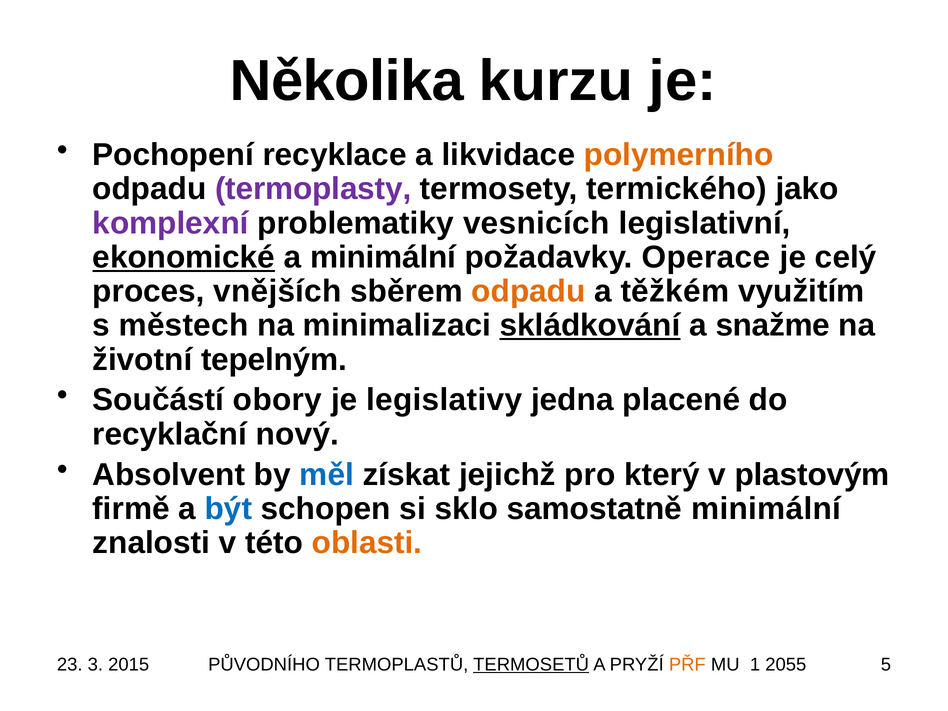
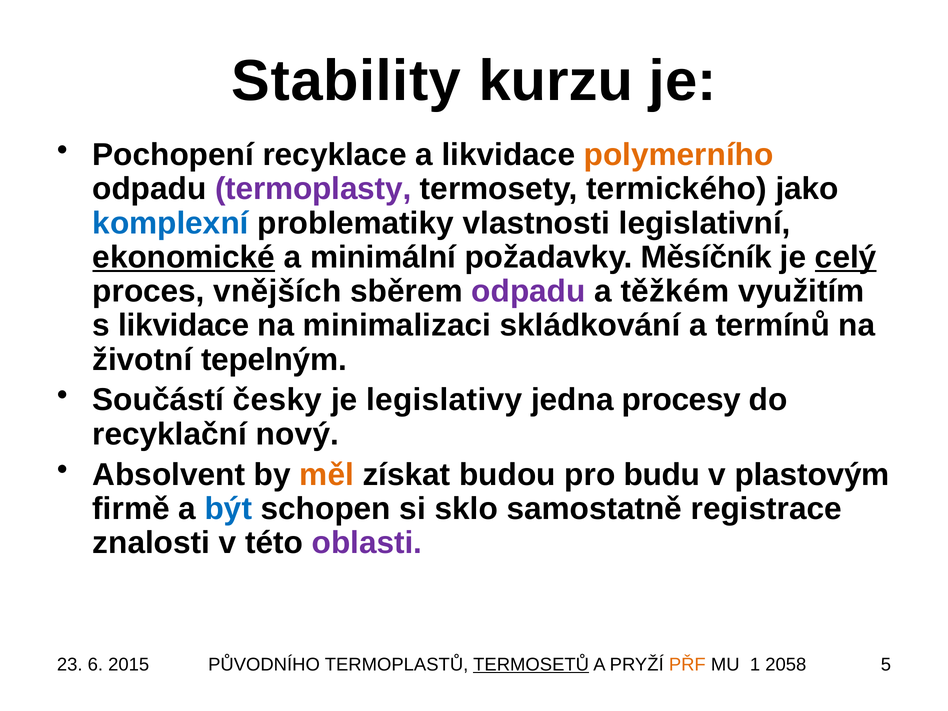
Několika: Několika -> Stability (346, 81)
komplexní colour: purple -> blue (171, 223)
vesnicích: vesnicích -> vlastnosti (536, 223)
Operace: Operace -> Měsíčník (706, 257)
celý underline: none -> present (846, 257)
odpadu colour: orange -> purple (528, 291)
s městech: městech -> likvidace (184, 326)
skládkování underline: present -> none (590, 326)
snažme: snažme -> termínů (773, 326)
obory: obory -> česky (277, 400)
placené: placené -> procesy (681, 400)
měl colour: blue -> orange (327, 475)
jejichž: jejichž -> budou (507, 475)
který: který -> budu (662, 475)
samostatně minimální: minimální -> registrace (766, 509)
oblasti colour: orange -> purple (367, 543)
3: 3 -> 6 (95, 665)
2055: 2055 -> 2058 (786, 665)
